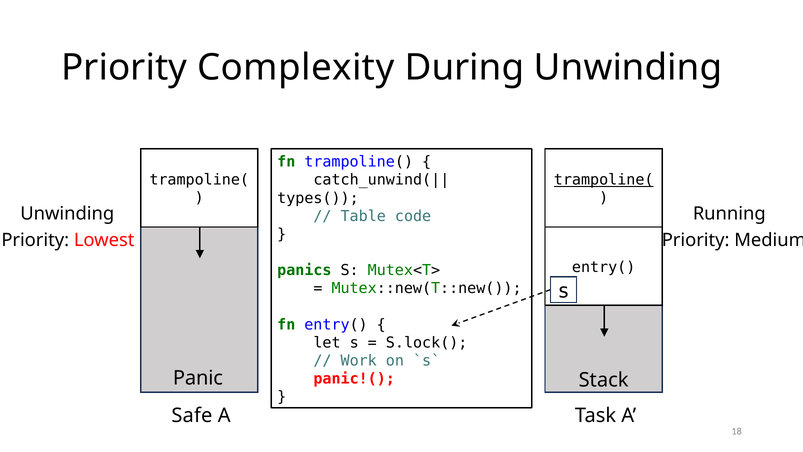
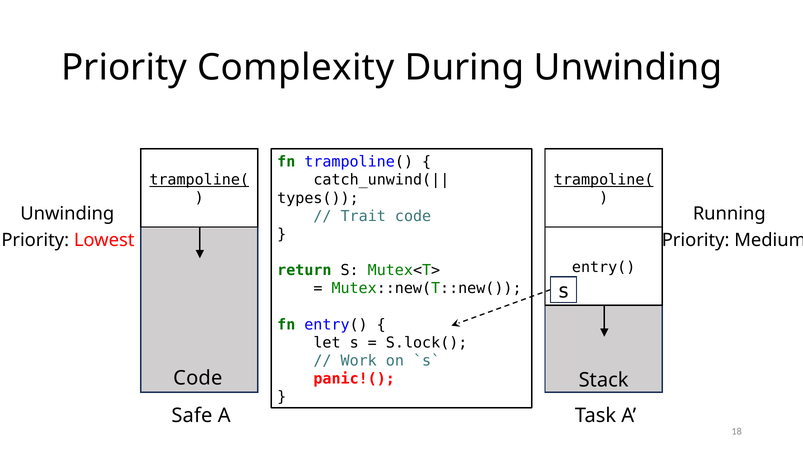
trampoline( underline: none -> present (199, 180)
Table: Table -> Trait (363, 216)
panics: panics -> return (304, 270)
Panic: Panic -> Code (198, 378)
